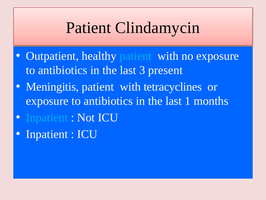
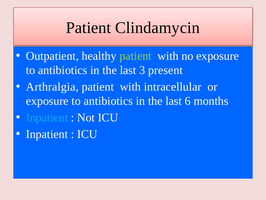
patient colour: light blue -> light green (136, 56)
Meningitis: Meningitis -> Arthralgia (52, 87)
tetracyclines: tetracyclines -> intracellular (173, 87)
1: 1 -> 6 (188, 101)
